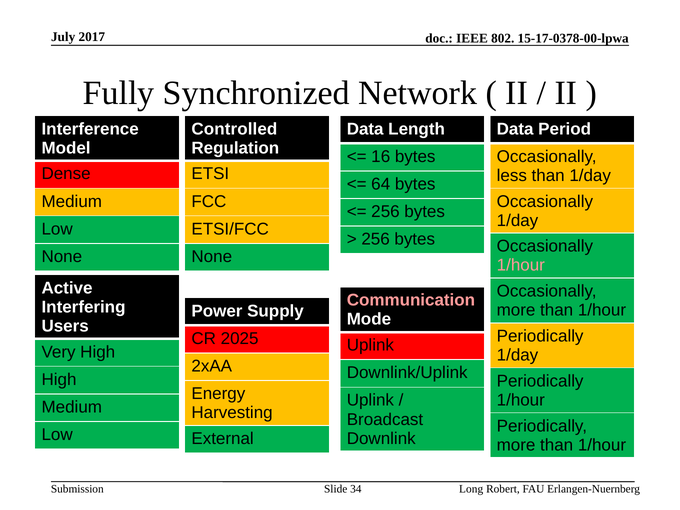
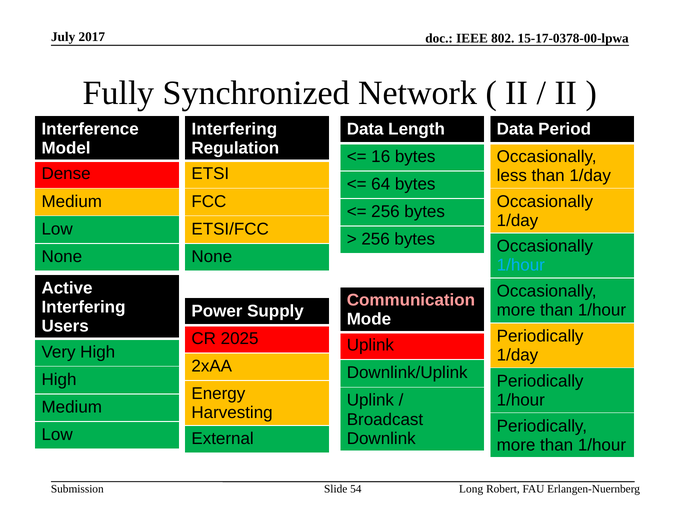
Controlled: Controlled -> Interfering (234, 129)
1/hour colour: pink -> light blue (521, 265)
34: 34 -> 54 (356, 489)
